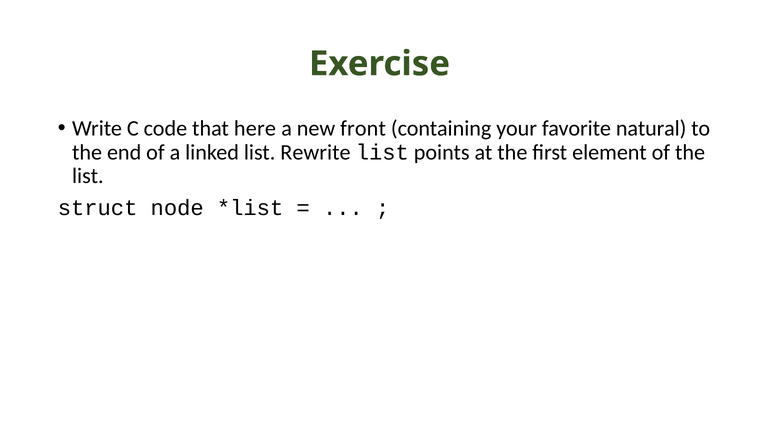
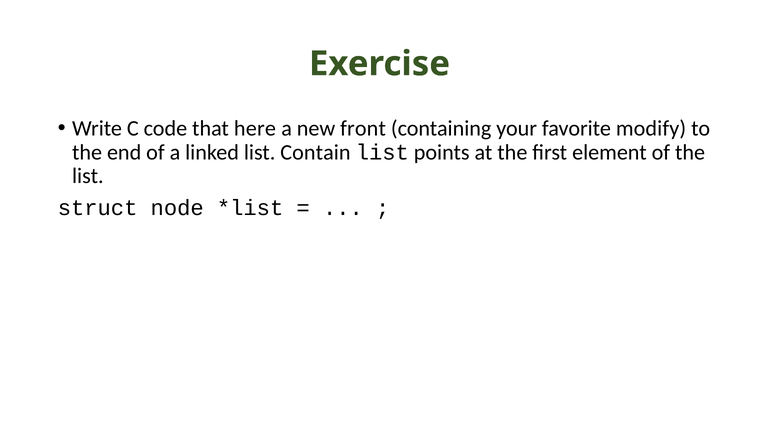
natural: natural -> modify (651, 128)
Rewrite: Rewrite -> Contain (315, 152)
